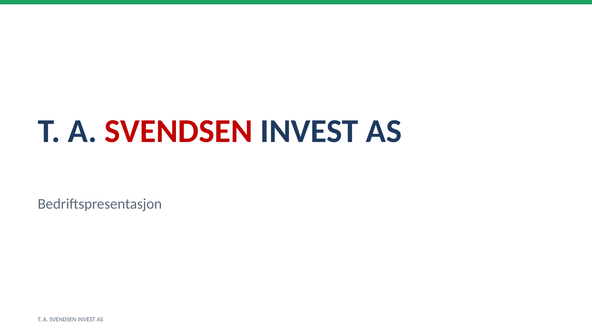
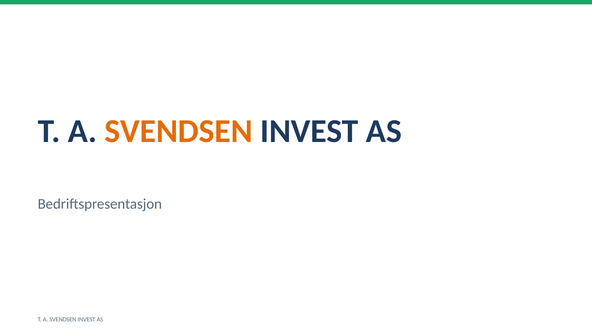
SVENDSEN colour: red -> orange (179, 131)
